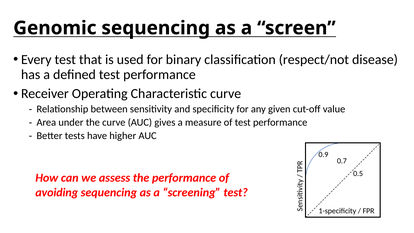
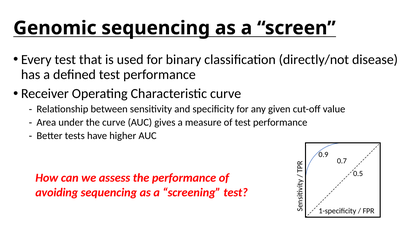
respect/not: respect/not -> directly/not (314, 60)
